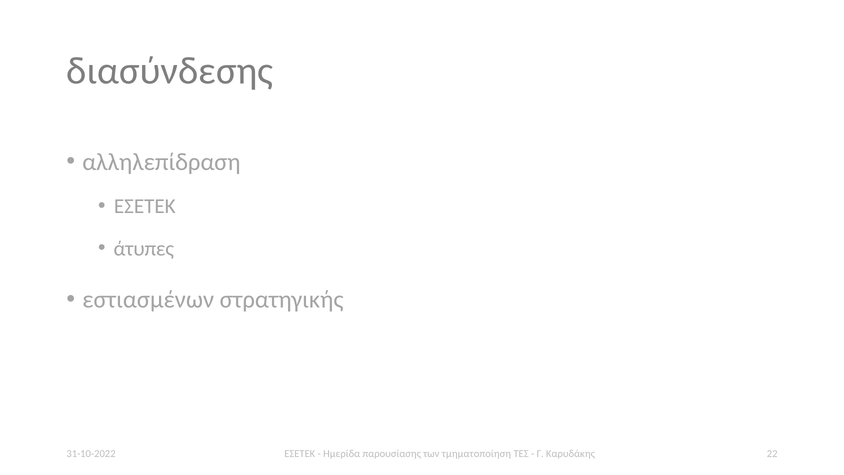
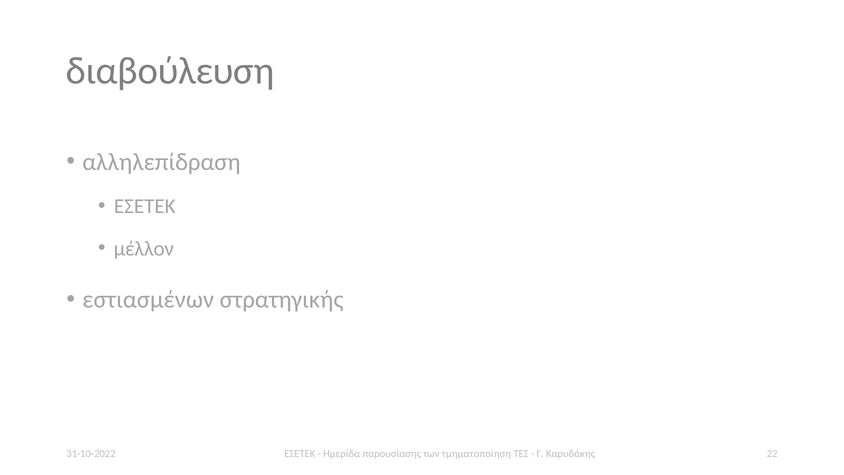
διασύνδεσης: διασύνδεσης -> διαβούλευση (170, 71)
άτυπες: άτυπες -> μέλλον (144, 248)
